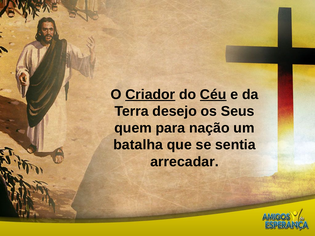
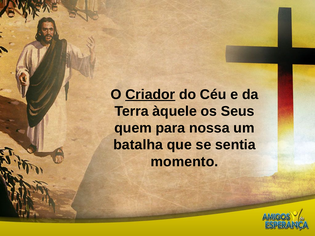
Céu underline: present -> none (213, 95)
desejo: desejo -> àquele (175, 111)
nação: nação -> nossa (209, 128)
arrecadar: arrecadar -> momento (184, 162)
